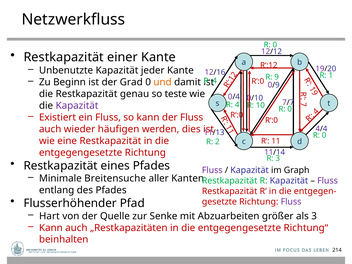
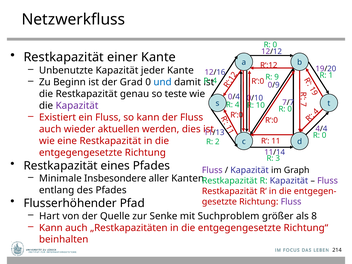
und colour: orange -> blue (163, 82)
häufigen: häufigen -> aktuellen (119, 129)
Breitensuche: Breitensuche -> Insbesondere (115, 178)
Abzuarbeiten: Abzuarbeiten -> Suchproblem (229, 216)
als 3: 3 -> 8 (314, 216)
